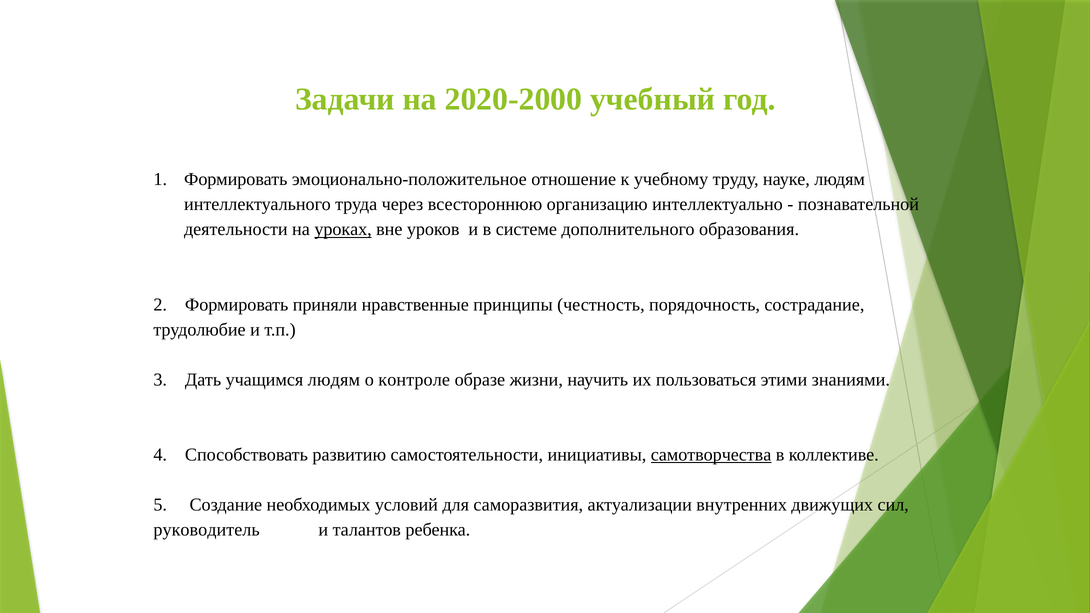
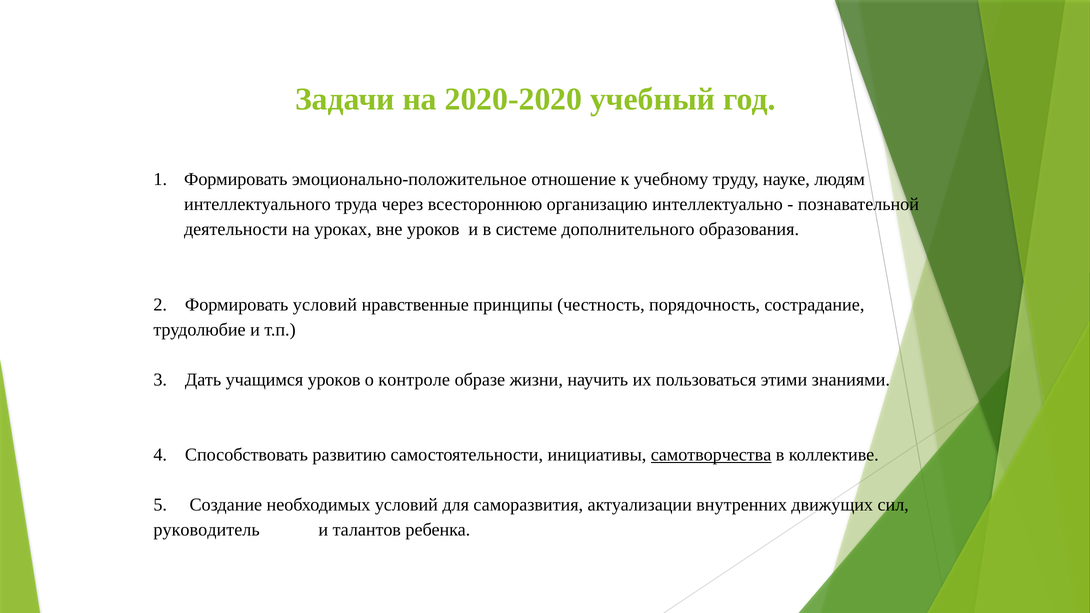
2020-2000: 2020-2000 -> 2020-2020 (513, 99)
уроках underline: present -> none (343, 230)
Формировать приняли: приняли -> условий (325, 305)
учащимся людям: людям -> уроков (334, 380)
